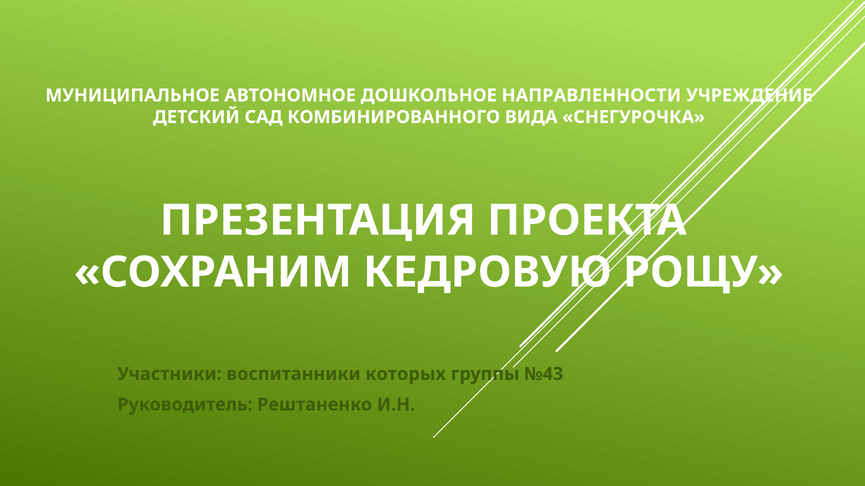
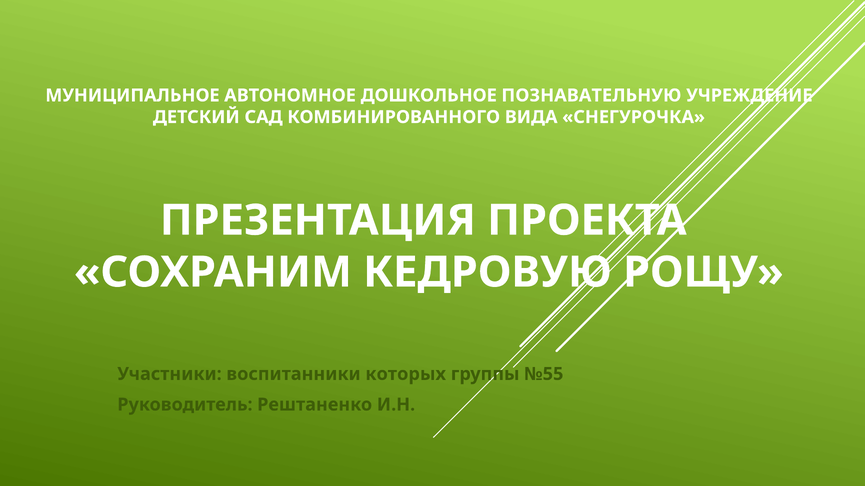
НАПРАВЛЕННОСТИ: НАПРАВЛЕННОСТИ -> ПОЗНАВАТЕЛЬНУЮ (591, 96)
№43: №43 -> №55 (544, 374)
